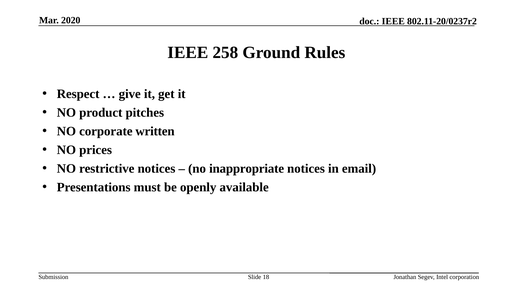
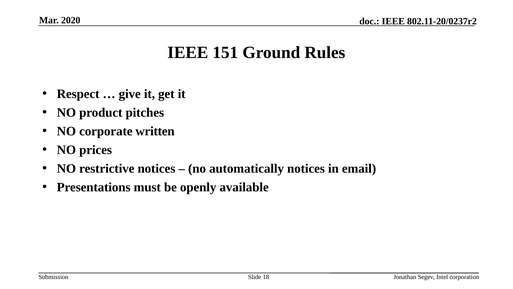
258: 258 -> 151 (225, 52)
inappropriate: inappropriate -> automatically (247, 168)
